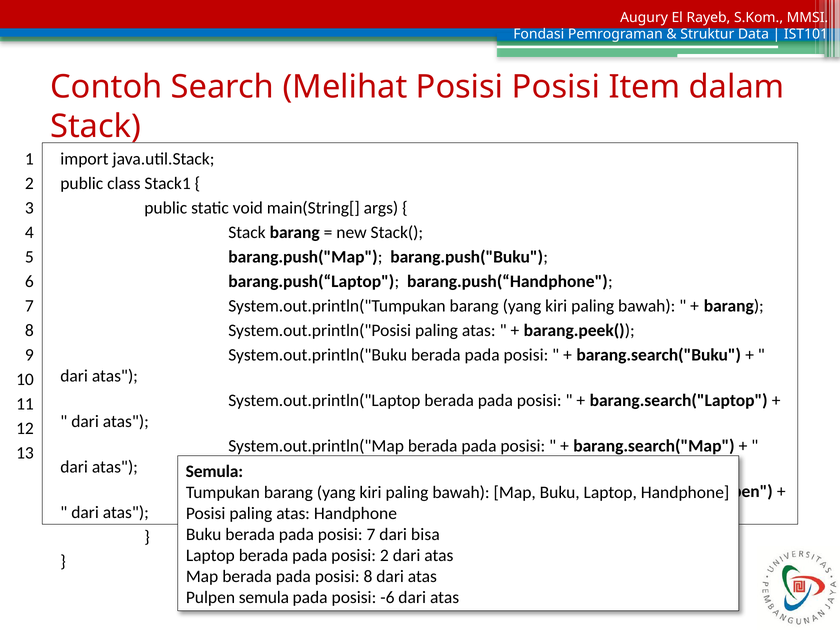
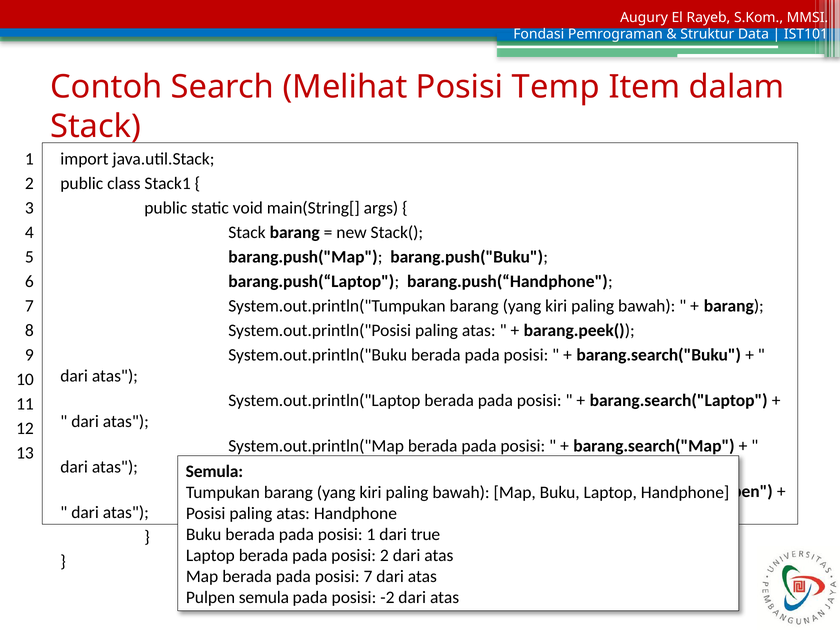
Posisi Posisi: Posisi -> Temp (556, 87)
posisi 7: 7 -> 1 (371, 535)
bisa: bisa -> true (426, 535)
posisi 8: 8 -> 7 (368, 577)
-6: -6 -> -2 (387, 598)
